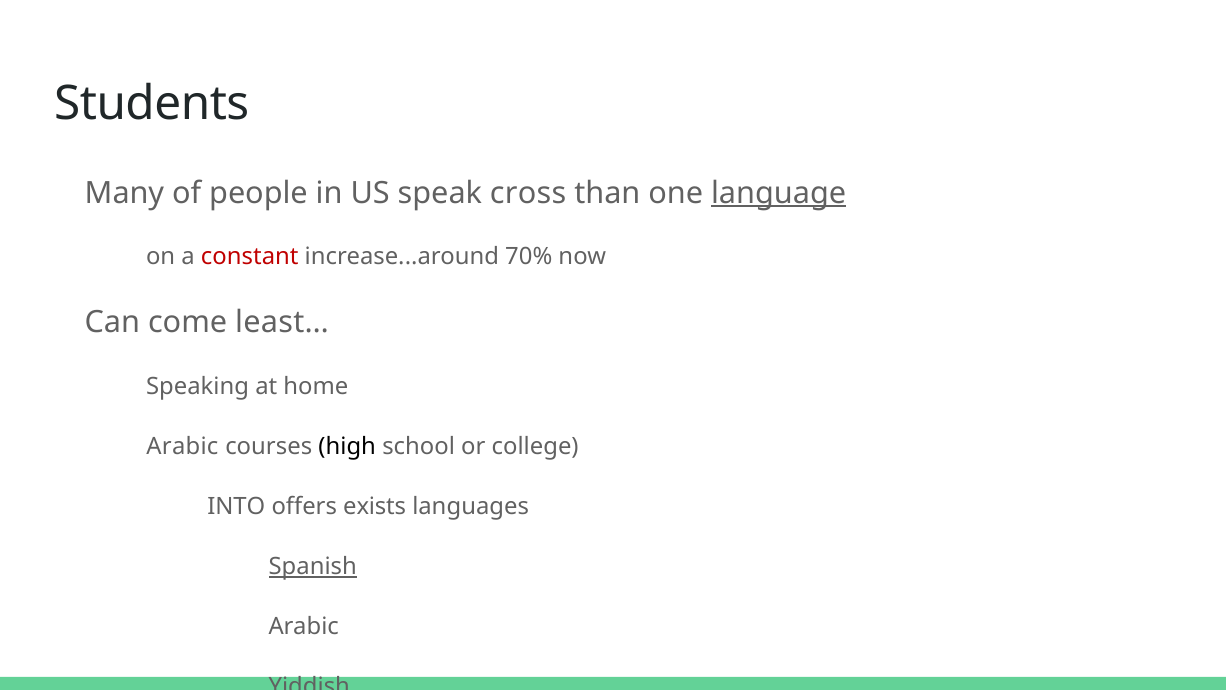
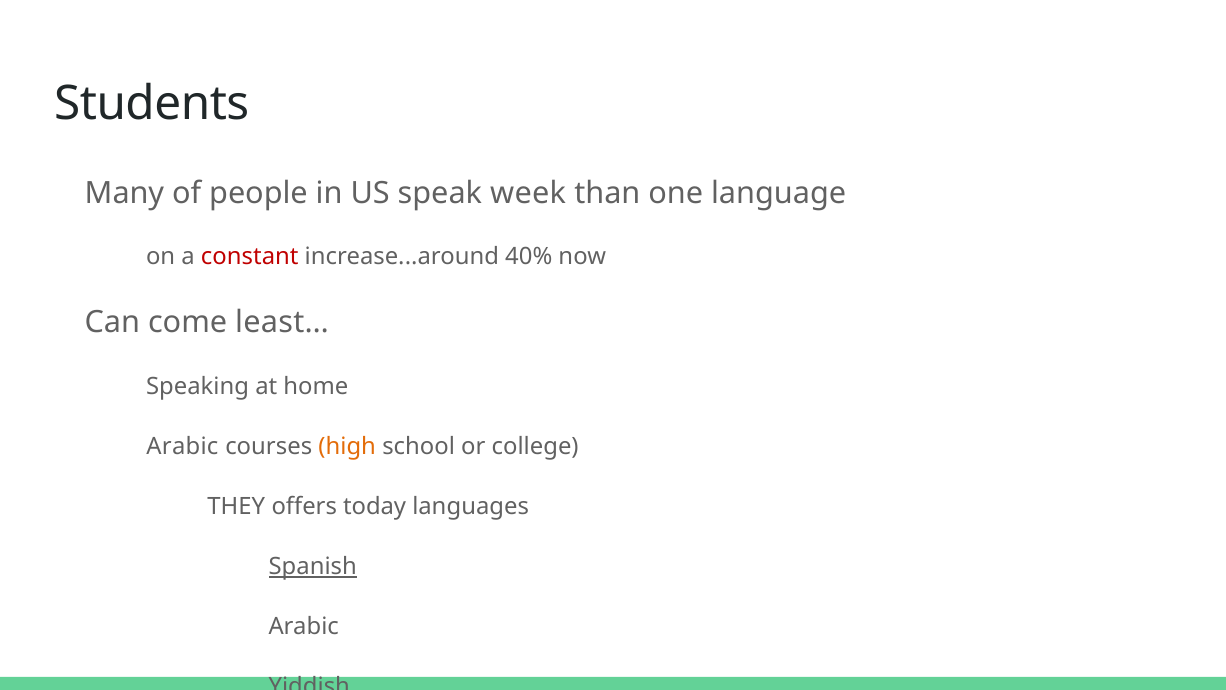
cross: cross -> week (528, 193)
language underline: present -> none (779, 193)
70%: 70% -> 40% (529, 256)
high colour: black -> orange (347, 446)
INTO: INTO -> THEY (236, 506)
exists: exists -> today (375, 506)
